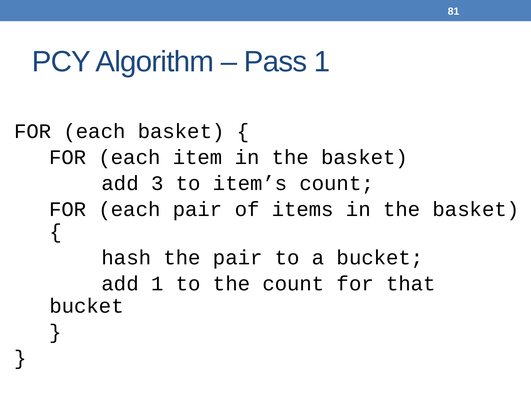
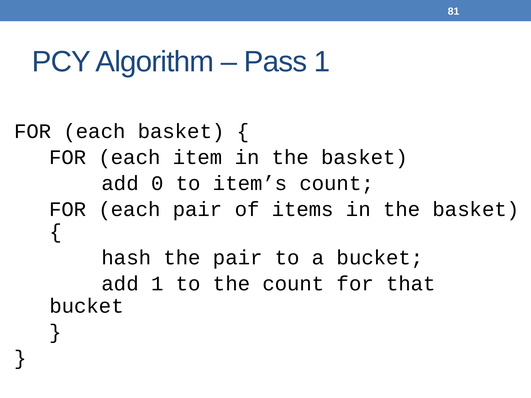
3: 3 -> 0 (157, 184)
